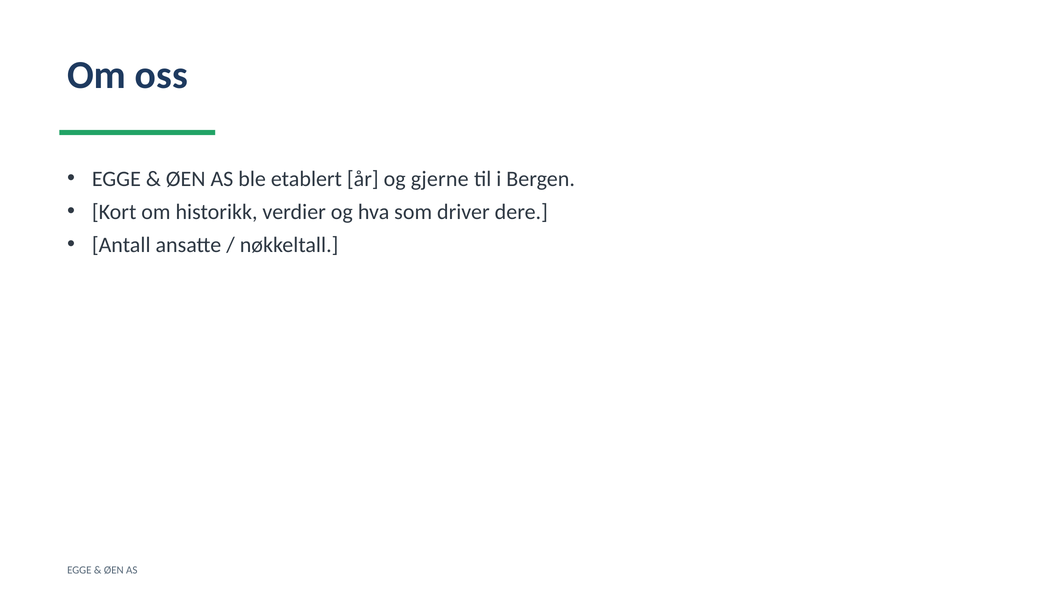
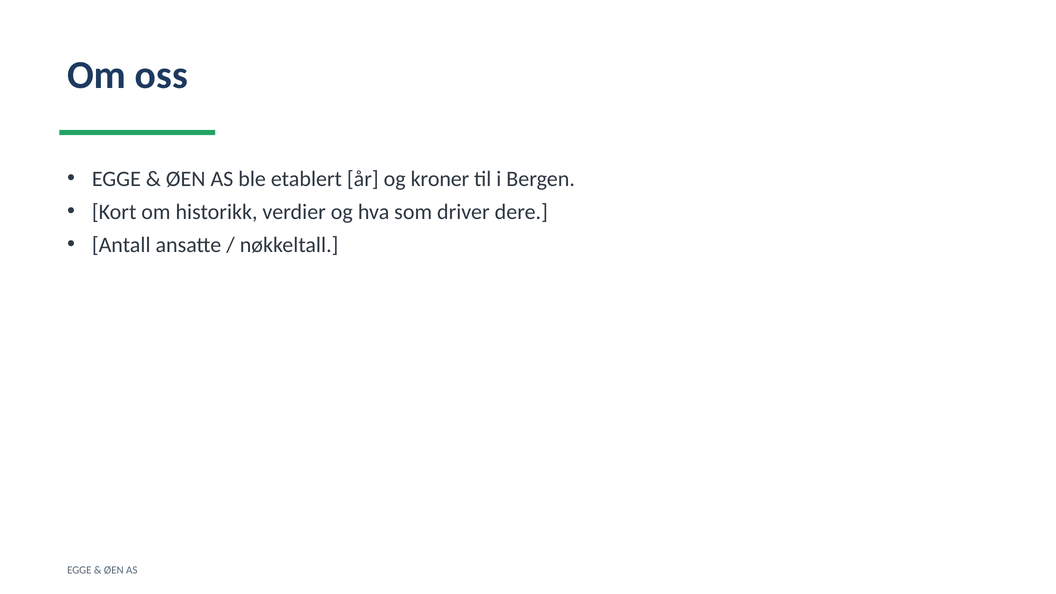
gjerne: gjerne -> kroner (440, 179)
